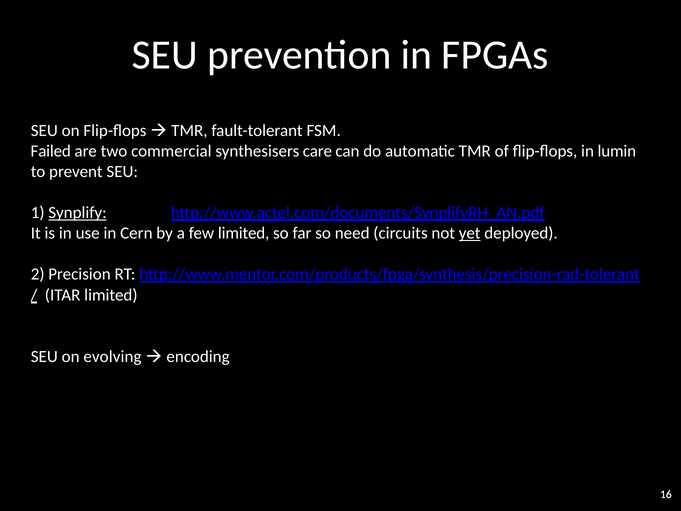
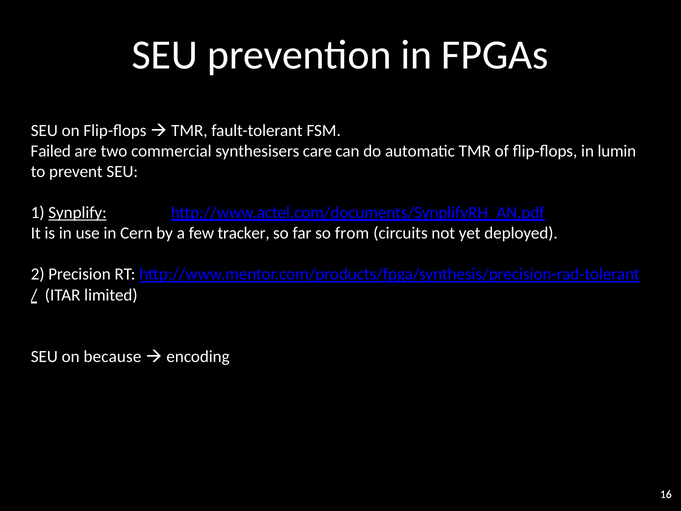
few limited: limited -> tracker (244, 233)
need: need -> from (352, 233)
yet underline: present -> none (470, 233)
evolving: evolving -> because (112, 357)
